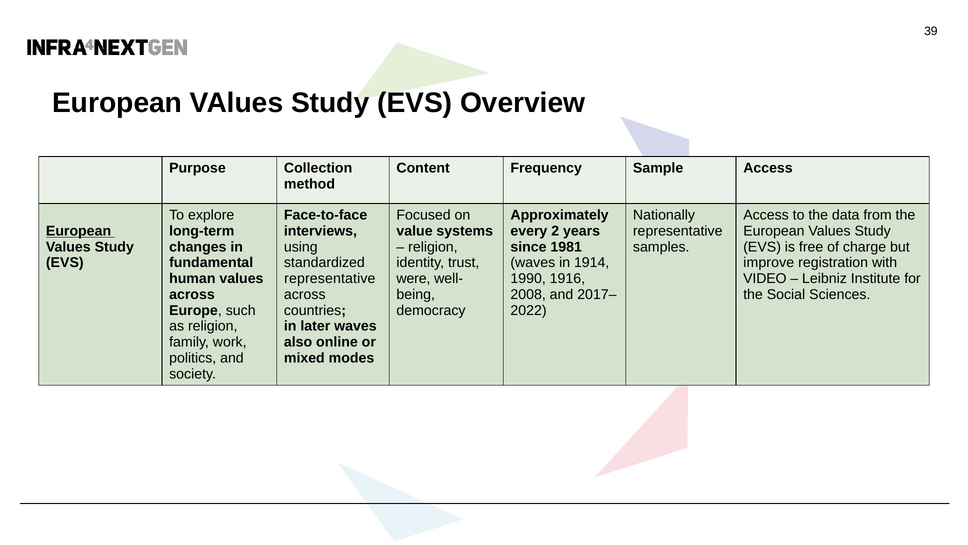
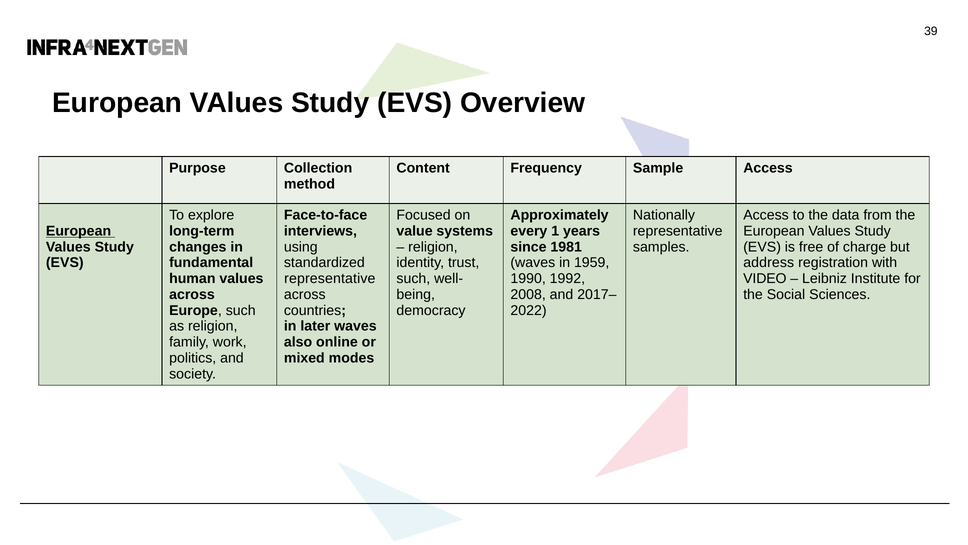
2: 2 -> 1 (555, 231)
1914: 1914 -> 1959 (592, 263)
improve: improve -> address (769, 263)
were: were -> such (413, 278)
1916: 1916 -> 1992 (567, 278)
